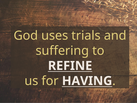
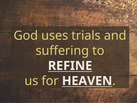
HAVING: HAVING -> HEAVEN (87, 81)
